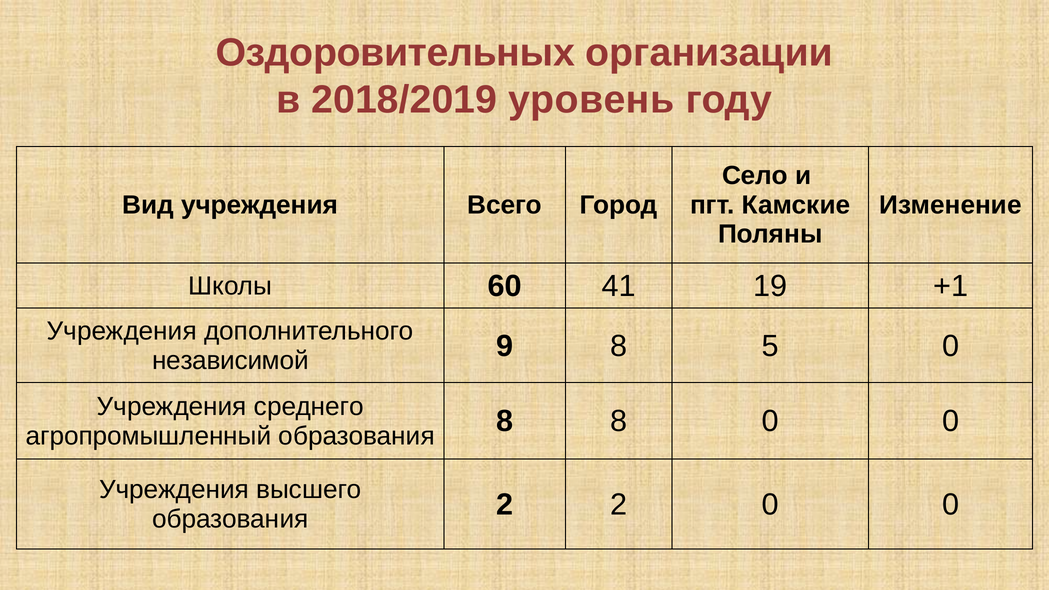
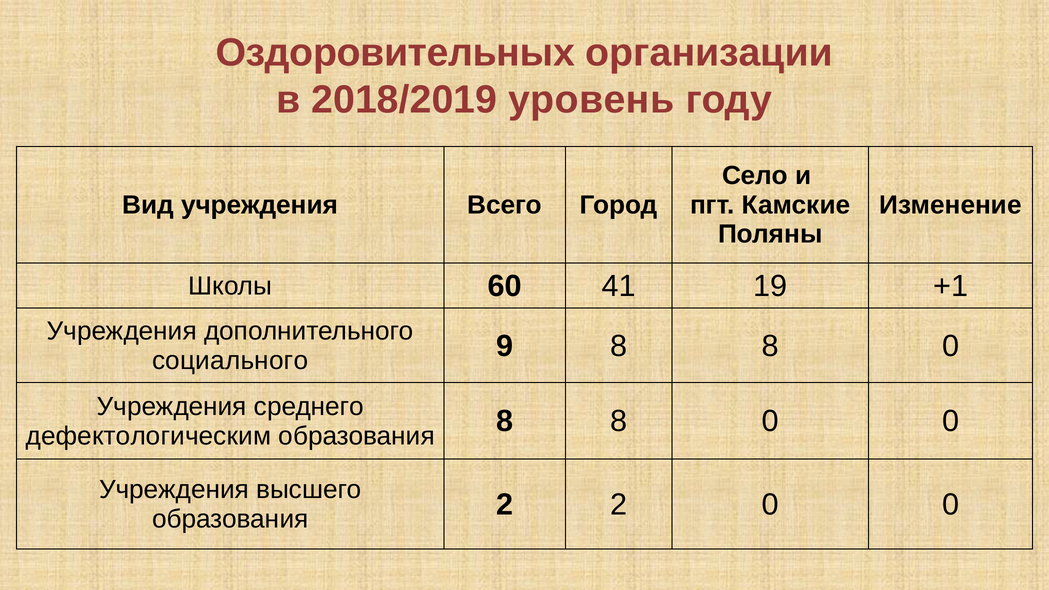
независимой: независимой -> социального (230, 361)
9 8 5: 5 -> 8 (770, 346)
агропромышленный: агропромышленный -> дефектологическим (148, 436)
